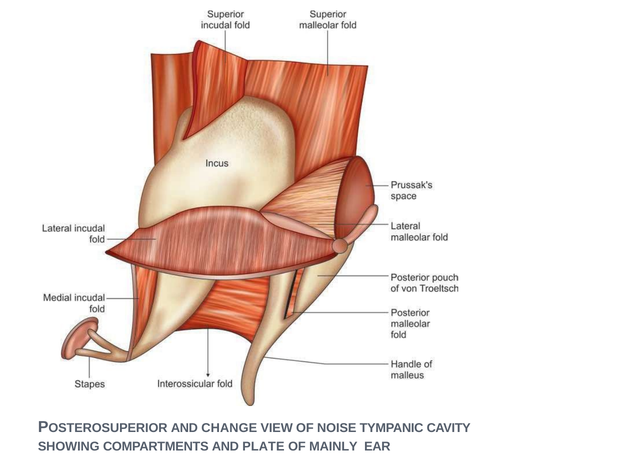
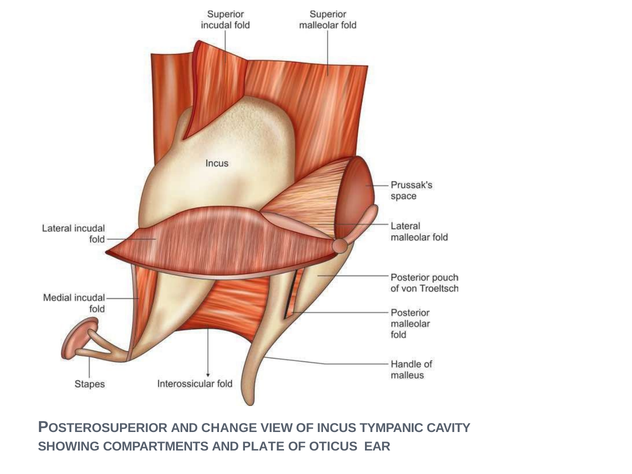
NOISE: NOISE -> INCUS (337, 428)
MAINLY: MAINLY -> OTICUS (333, 447)
